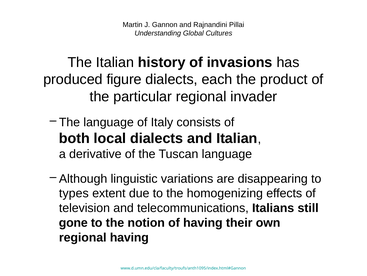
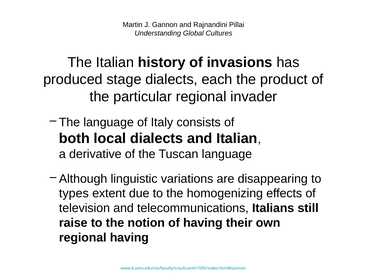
figure: figure -> stage (124, 79)
gone: gone -> raise (73, 222)
